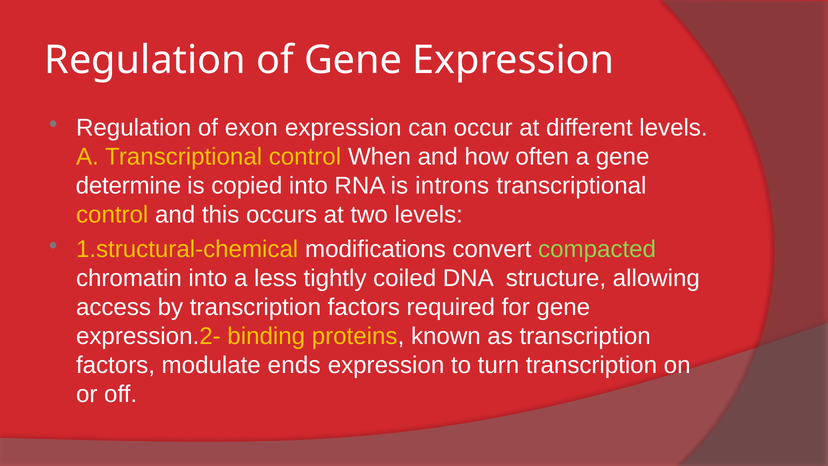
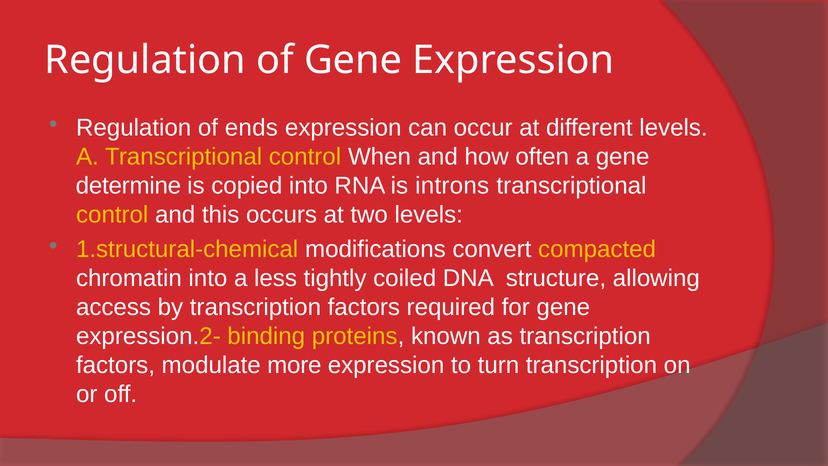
exon: exon -> ends (251, 128)
compacted colour: light green -> yellow (597, 249)
ends: ends -> more (294, 365)
